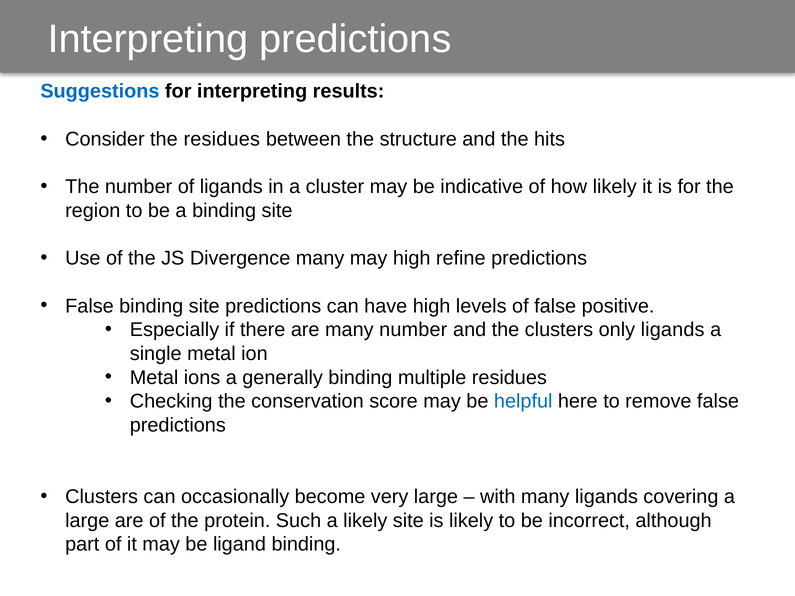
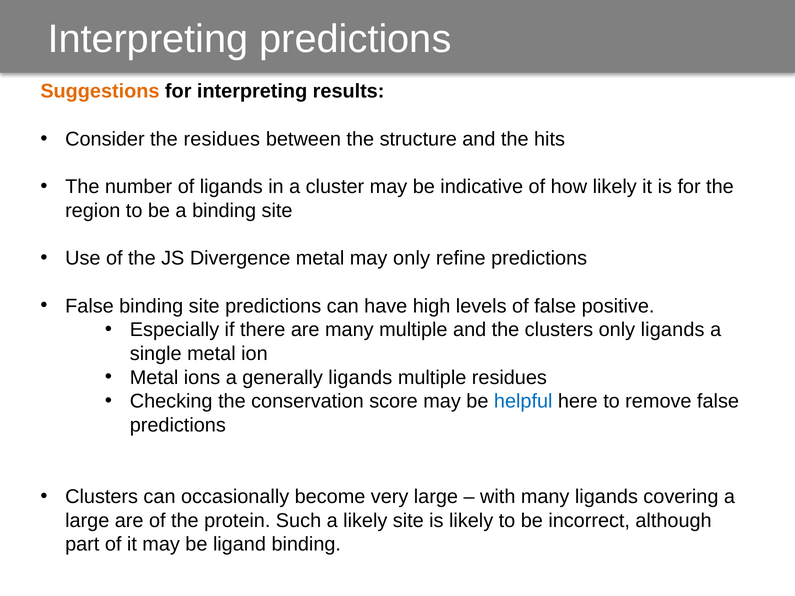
Suggestions colour: blue -> orange (100, 91)
Divergence many: many -> metal (320, 258)
may high: high -> only (412, 258)
many number: number -> multiple (413, 330)
generally binding: binding -> ligands (360, 378)
